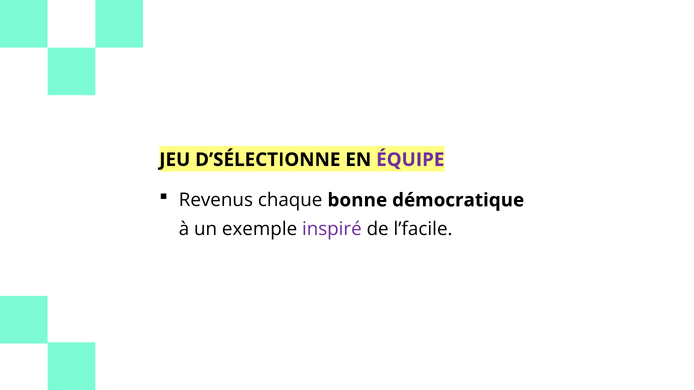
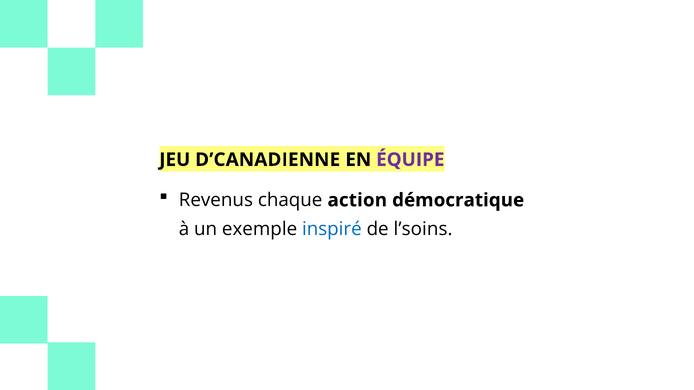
D’SÉLECTIONNE: D’SÉLECTIONNE -> D’CANADIENNE (268, 160)
bonne: bonne -> action (357, 200)
inspiré colour: purple -> blue (332, 229)
l’facile: l’facile -> l’soins (423, 229)
